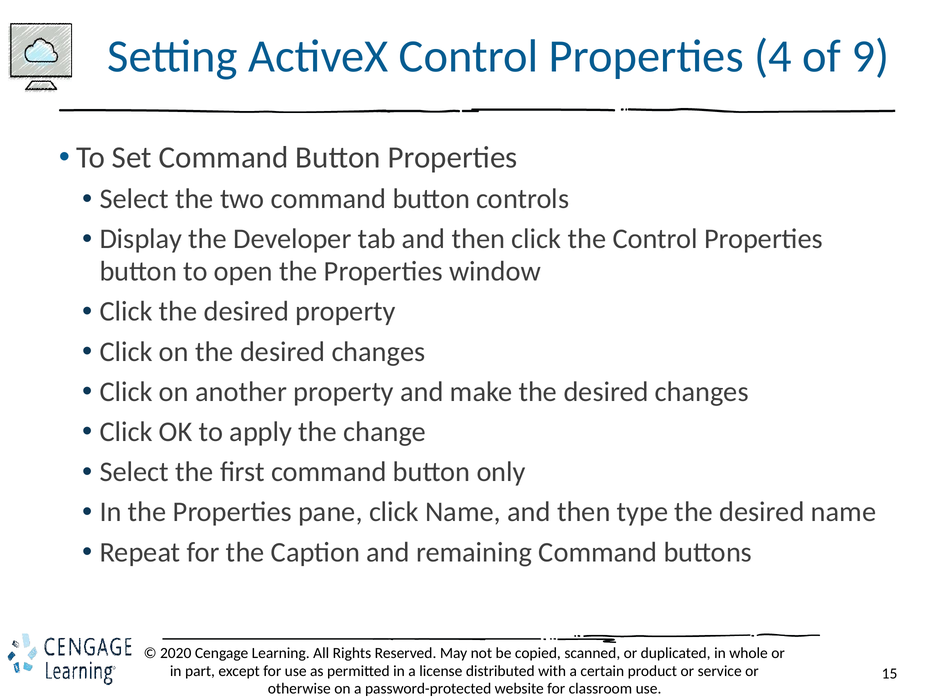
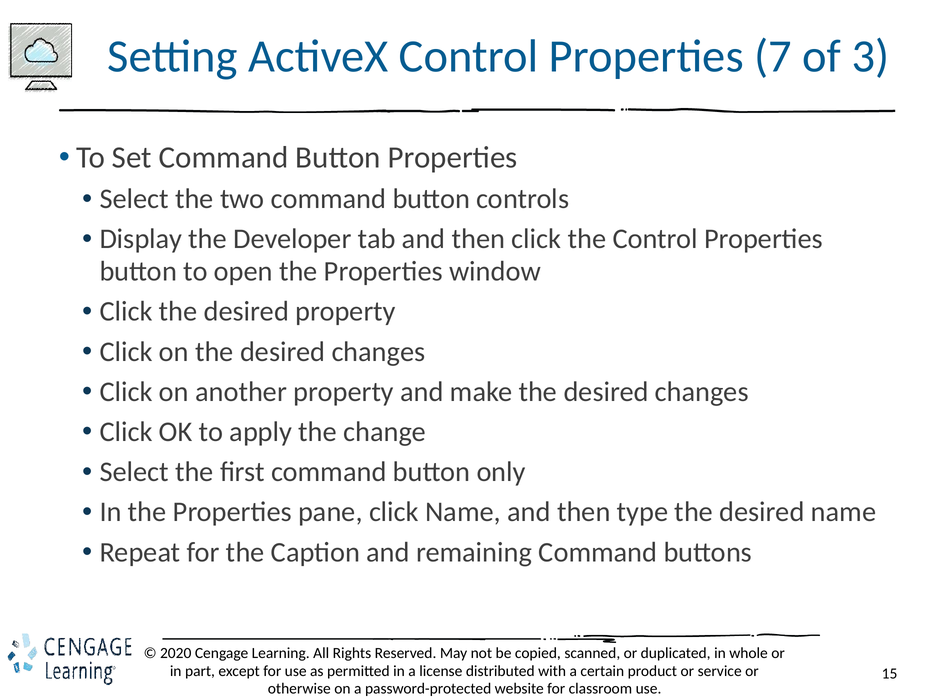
4: 4 -> 7 (773, 56)
9: 9 -> 3 (870, 56)
